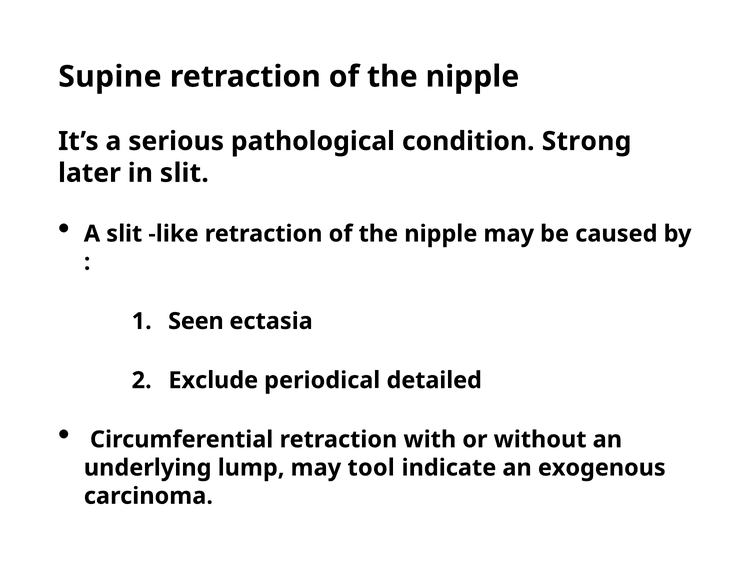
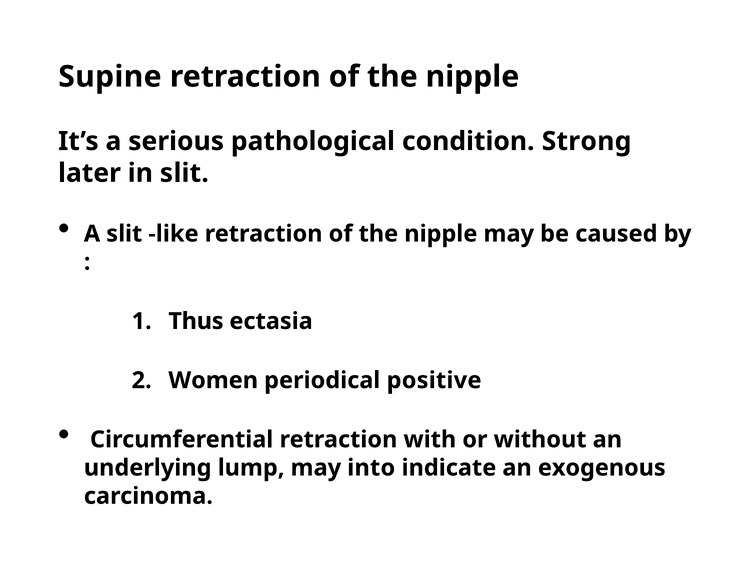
Seen: Seen -> Thus (196, 321)
Exclude: Exclude -> Women (213, 380)
detailed: detailed -> positive (434, 380)
tool: tool -> into (371, 468)
